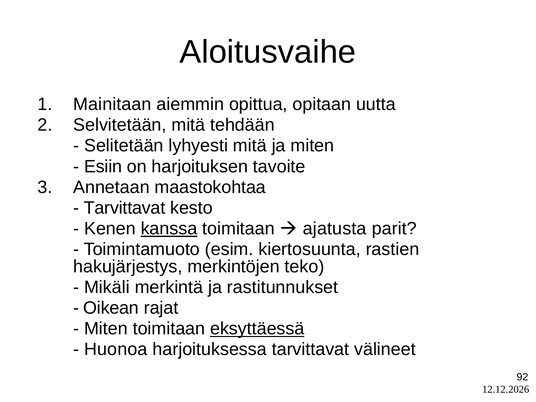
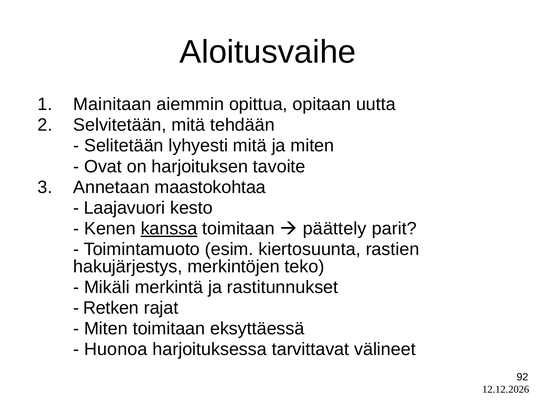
Esiin: Esiin -> Ovat (103, 166)
Tarvittavat: Tarvittavat -> Laajavuori (125, 208)
ajatusta: ajatusta -> päättely (335, 229)
Oikean: Oikean -> Retken (111, 308)
eksyttäessä underline: present -> none (257, 329)
